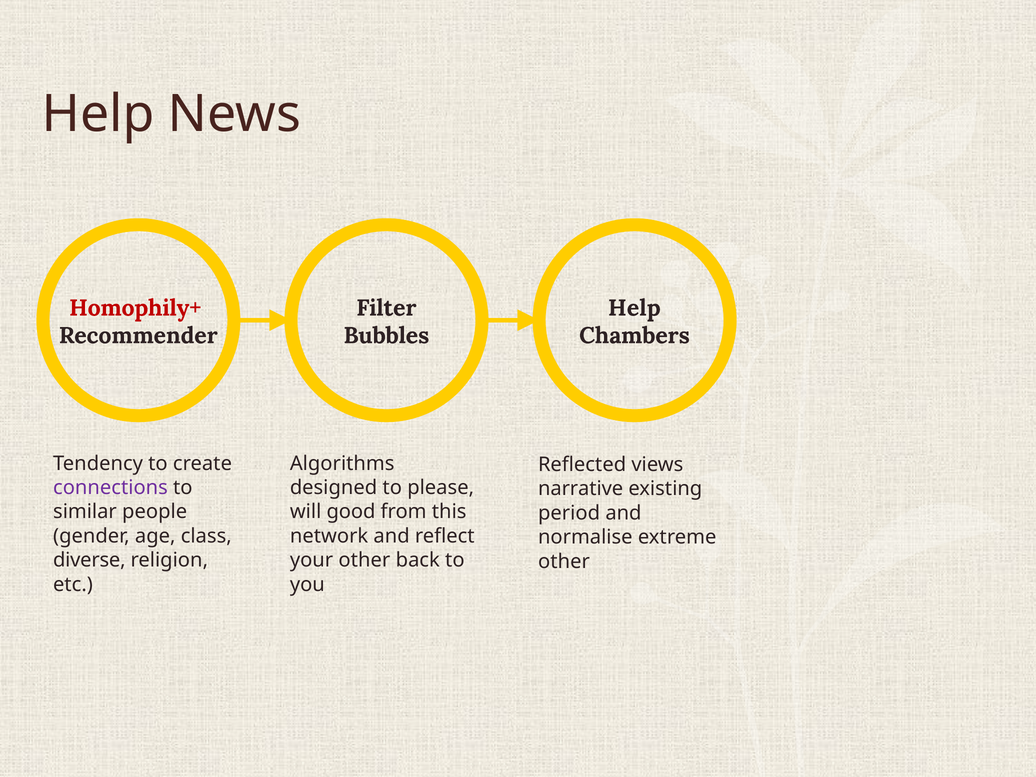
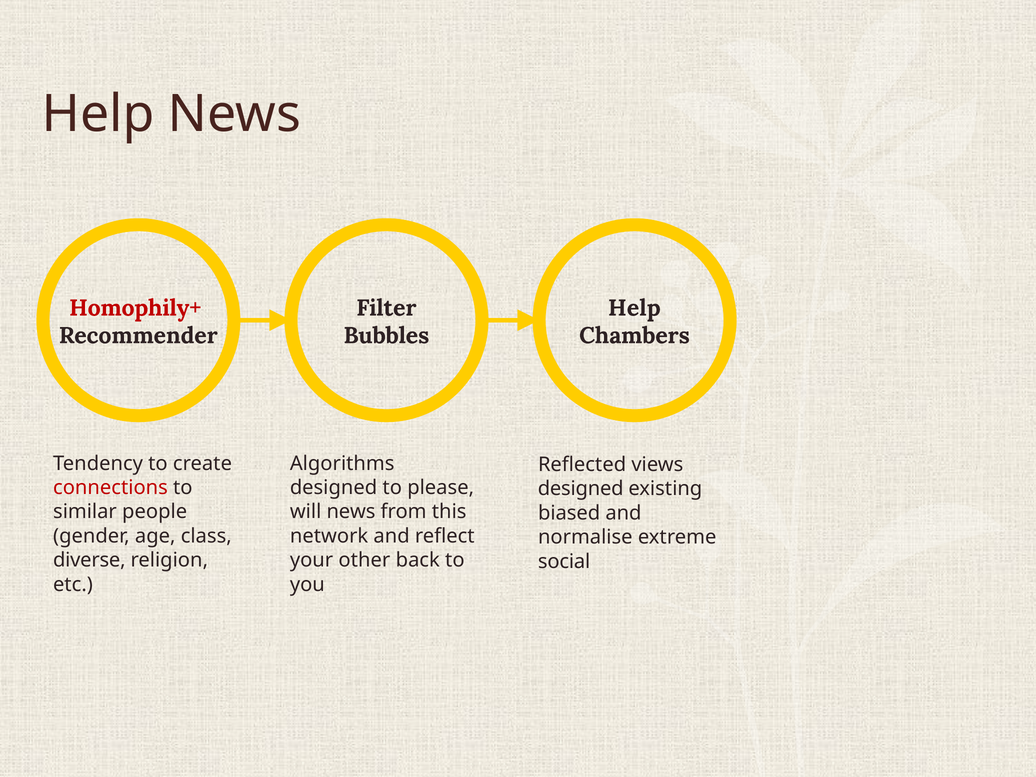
connections colour: purple -> red (110, 488)
narrative: narrative -> designed (581, 489)
will good: good -> news (351, 512)
period: period -> biased (569, 513)
other: other -> social (564, 561)
